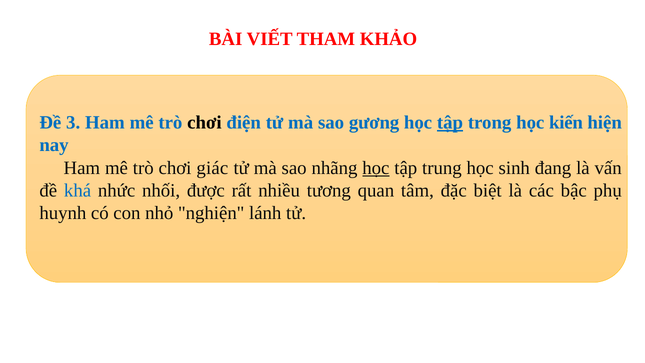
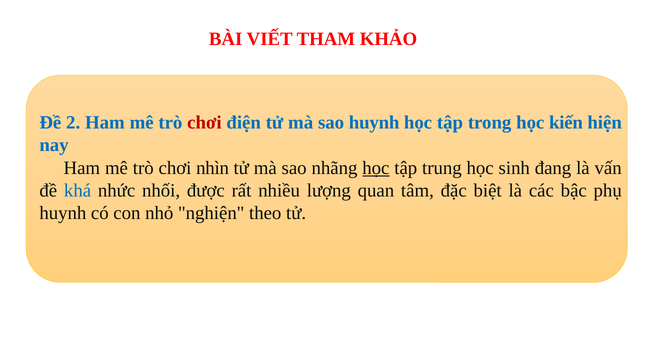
3: 3 -> 2 (73, 123)
chơi colour: black -> red (204, 123)
sao gương: gương -> huynh (374, 123)
tập underline: present -> none (450, 123)
giác: giác -> nhìn (213, 168)
tương: tương -> lượng (329, 190)
lánh: lánh -> theo (265, 213)
